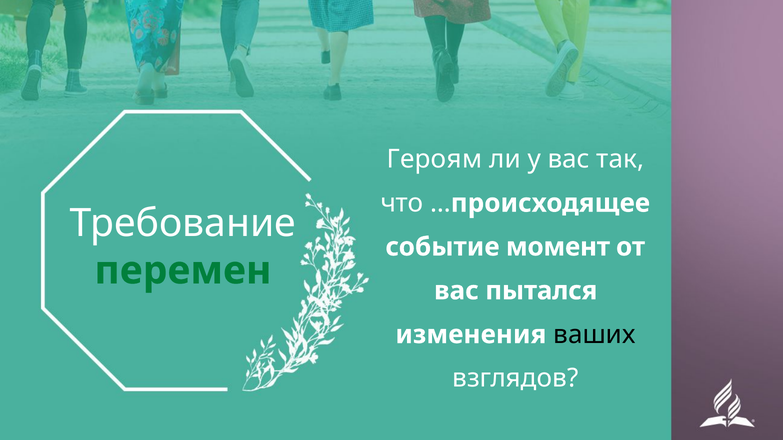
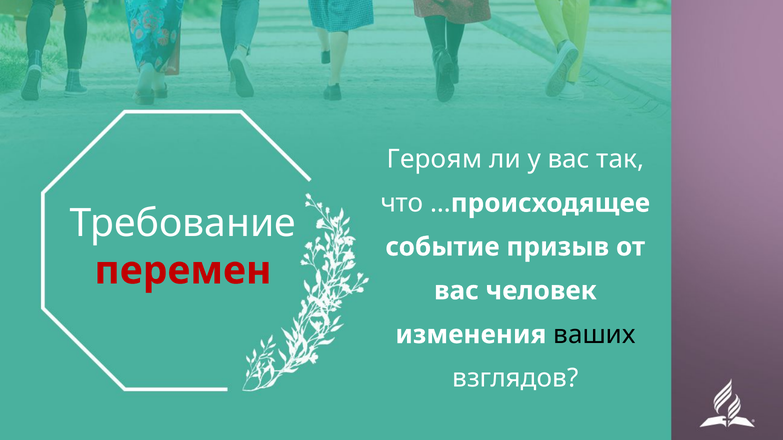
момент: момент -> призыв (558, 247)
перемен colour: green -> red (183, 271)
пытался: пытался -> человек (541, 291)
